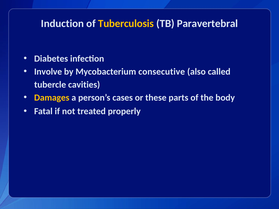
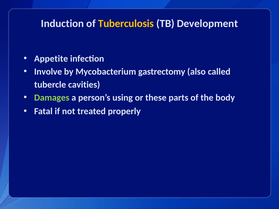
Paravertebral: Paravertebral -> Development (207, 24)
Diabetes: Diabetes -> Appetite (51, 59)
consecutive: consecutive -> gastrectomy (162, 72)
Damages colour: yellow -> light green (52, 98)
cases: cases -> using (123, 98)
